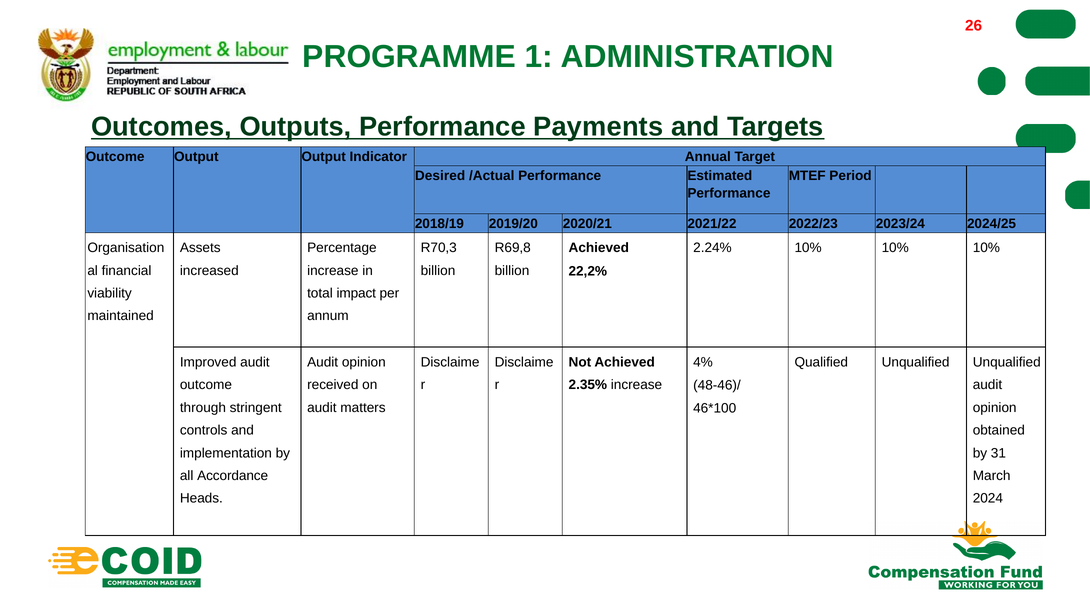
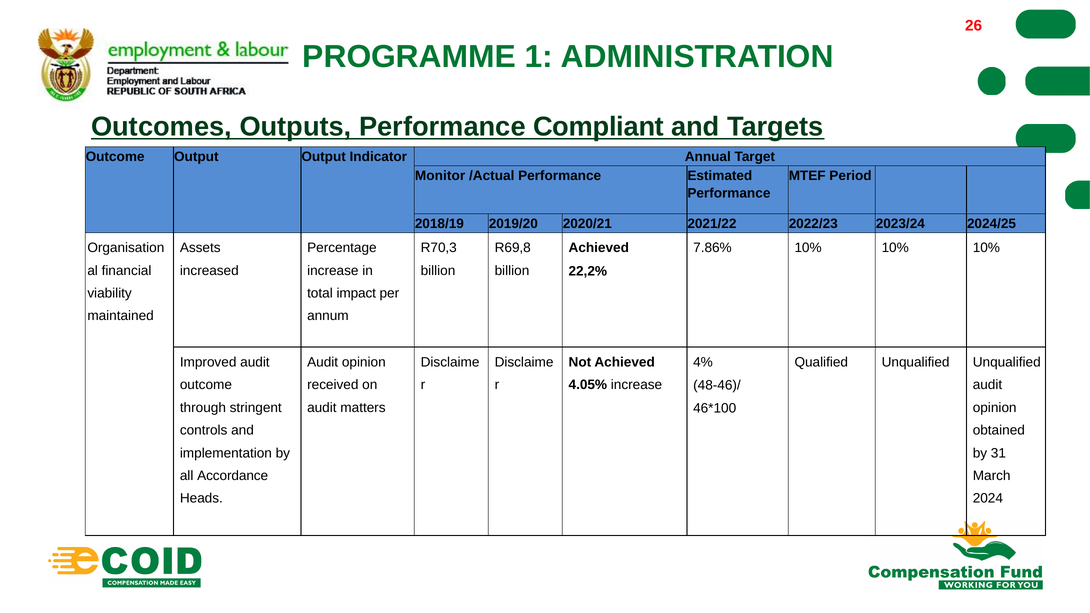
Payments: Payments -> Compliant (598, 127)
Desired: Desired -> Monitor (440, 176)
2.24%: 2.24% -> 7.86% (712, 248)
2.35%: 2.35% -> 4.05% (588, 385)
